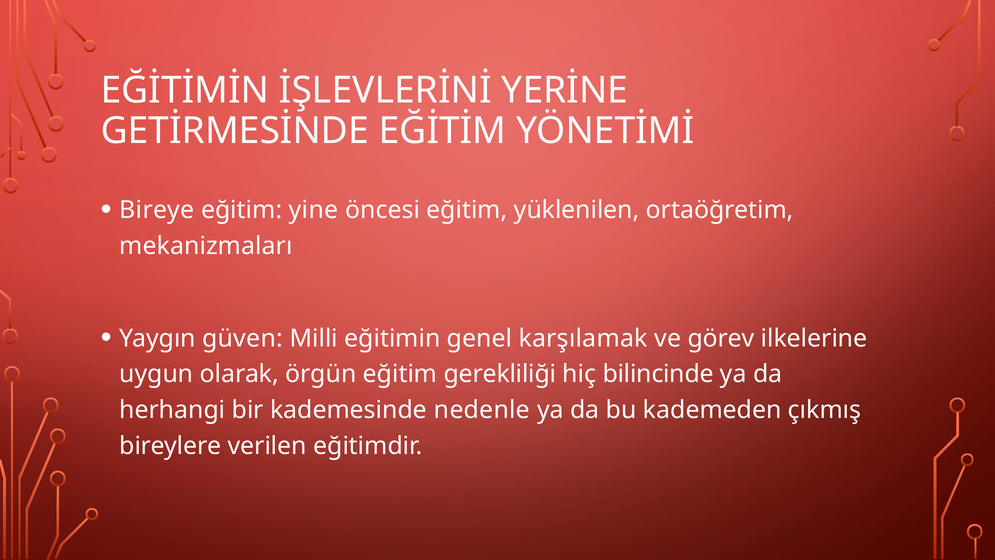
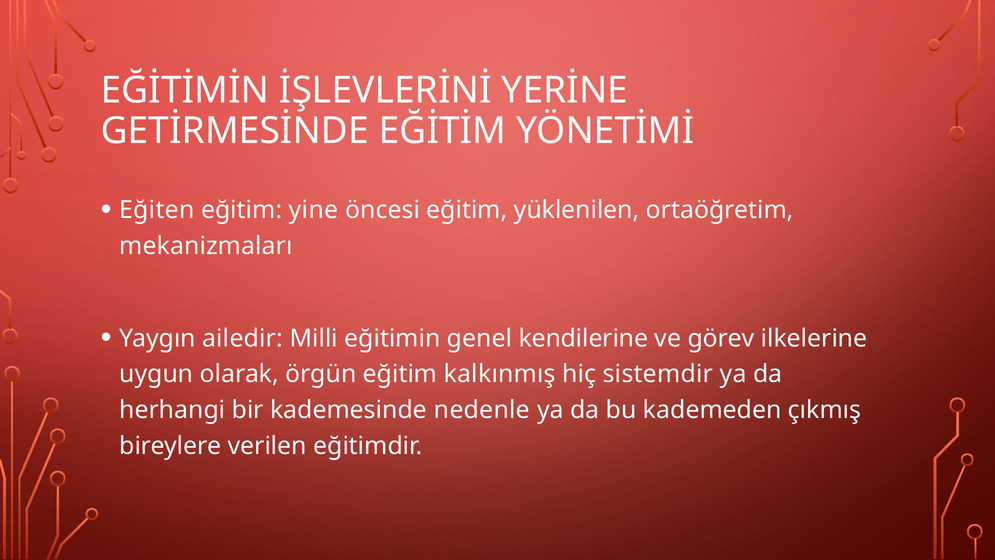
Bireye: Bireye -> Eğiten (157, 210)
güven: güven -> ailedir (243, 338)
karşılamak: karşılamak -> kendilerine (583, 338)
gerekliliği: gerekliliği -> kalkınmış (500, 374)
bilincinde: bilincinde -> sistemdir (658, 374)
